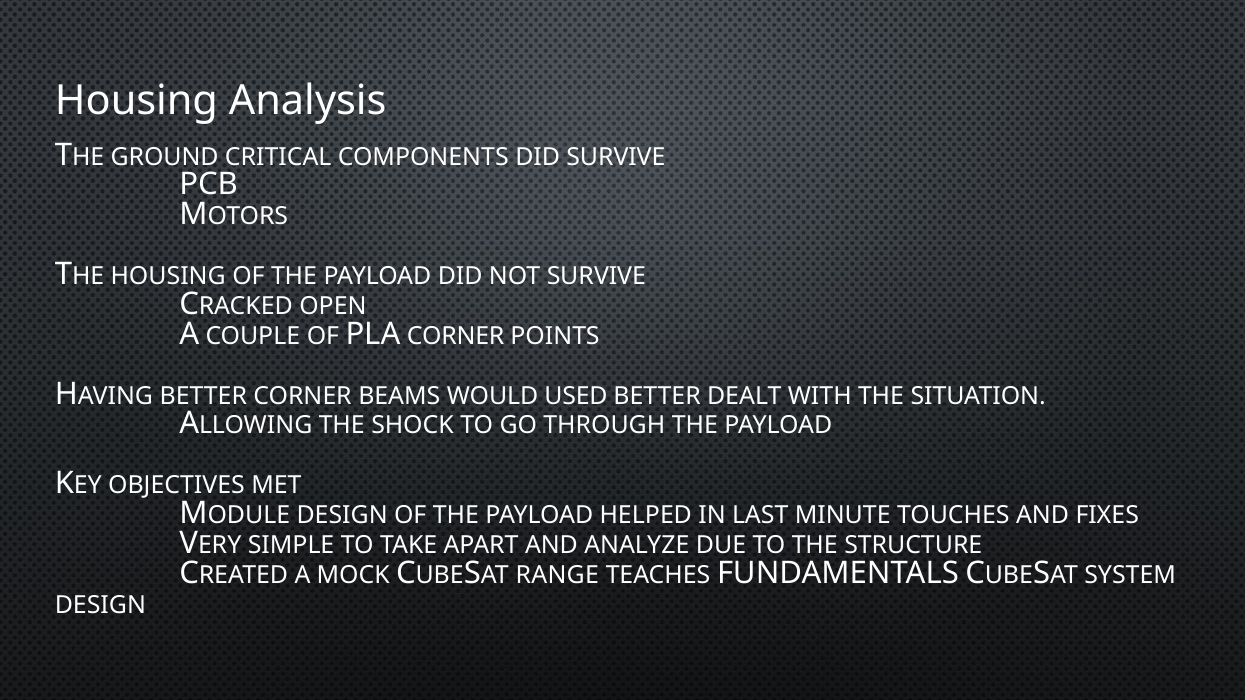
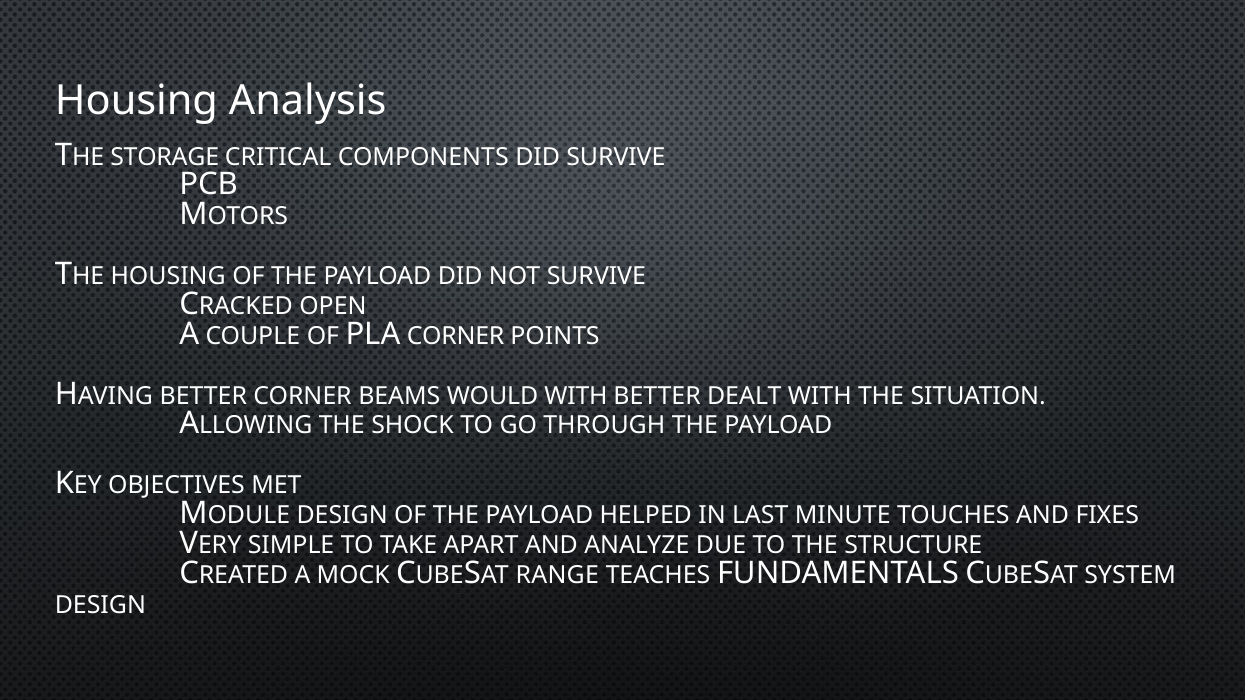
GROUND: GROUND -> STORAGE (165, 157)
WOULD USED: USED -> WITH (576, 396)
